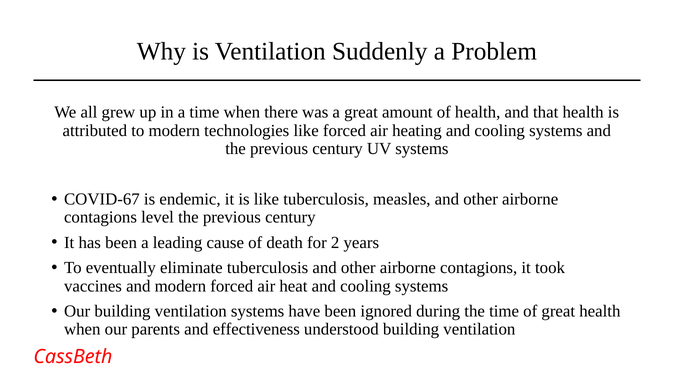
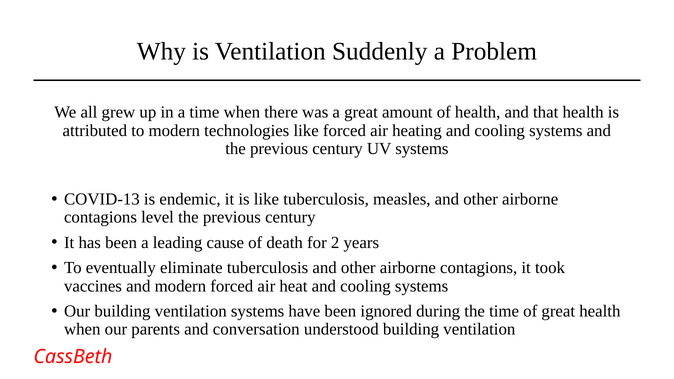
COVID-67: COVID-67 -> COVID-13 (102, 199)
effectiveness: effectiveness -> conversation (256, 329)
